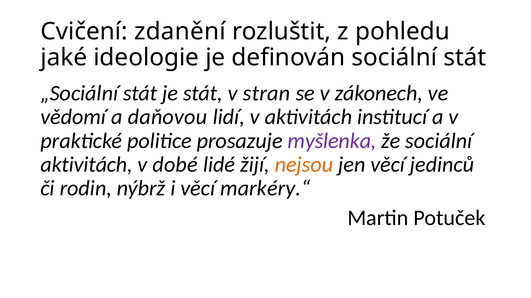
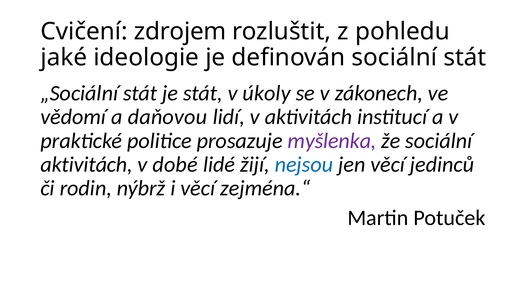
zdanění: zdanění -> zdrojem (180, 31)
stran: stran -> úkoly (267, 93)
nejsou colour: orange -> blue (304, 165)
markéry.“: markéry.“ -> zejména.“ (265, 189)
